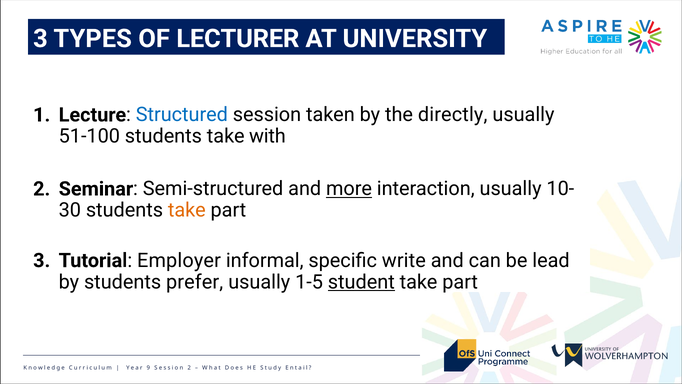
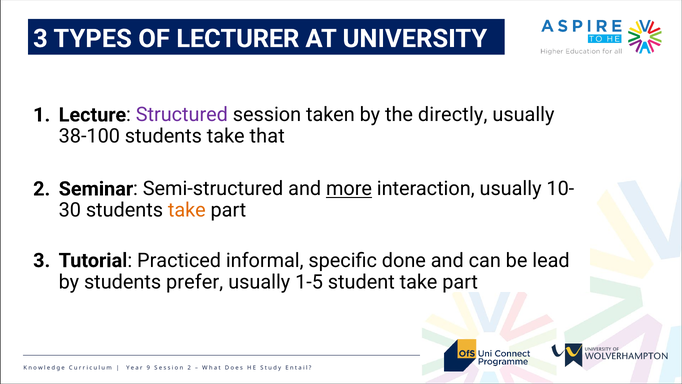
Structured colour: blue -> purple (182, 115)
51-100: 51-100 -> 38-100 (89, 136)
with: with -> that (267, 136)
Employer: Employer -> Practiced (179, 260)
write: write -> done (404, 260)
student underline: present -> none (361, 282)
